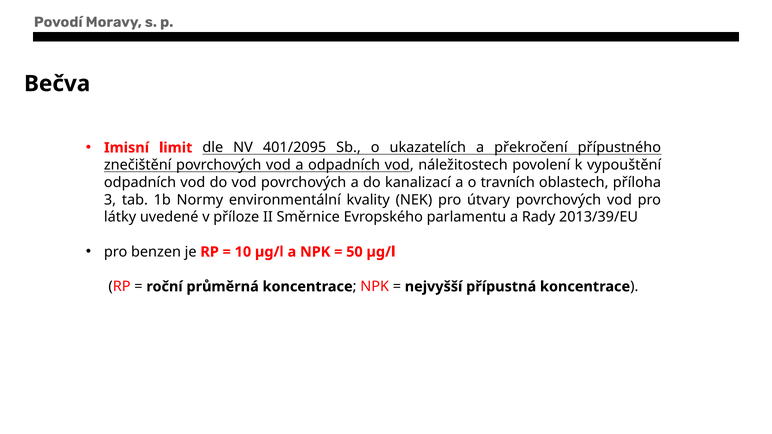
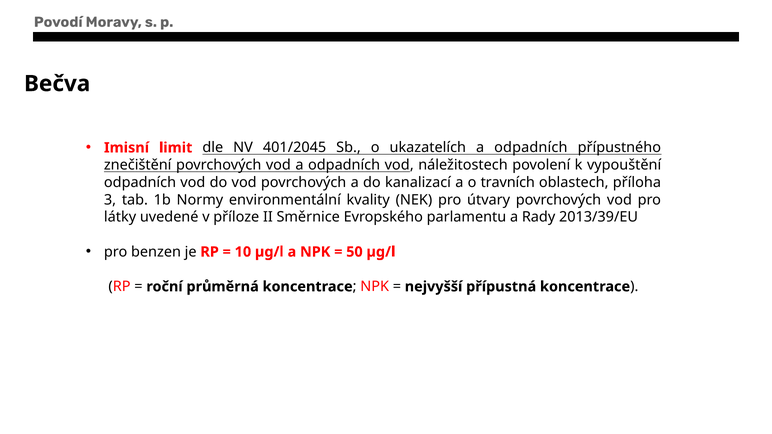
401/2095: 401/2095 -> 401/2045 (295, 148)
ukazatelích a překročení: překročení -> odpadních (531, 148)
